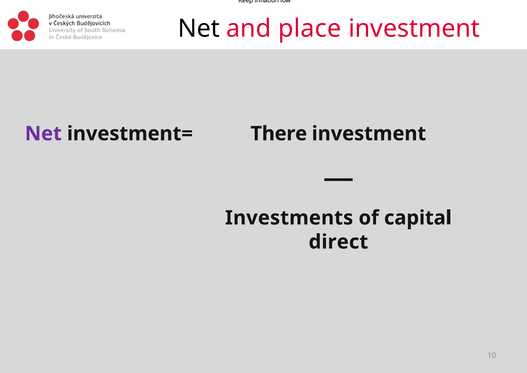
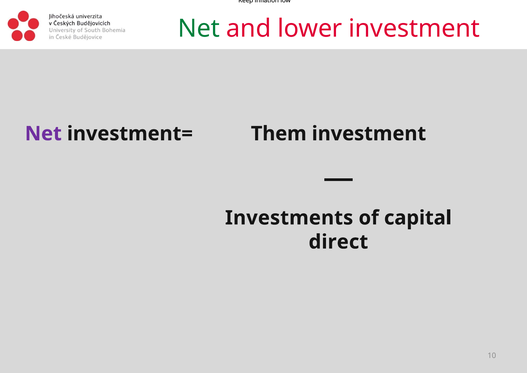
Net colour: black -> green (199, 28)
place: place -> lower (310, 28)
There: There -> Them (279, 134)
